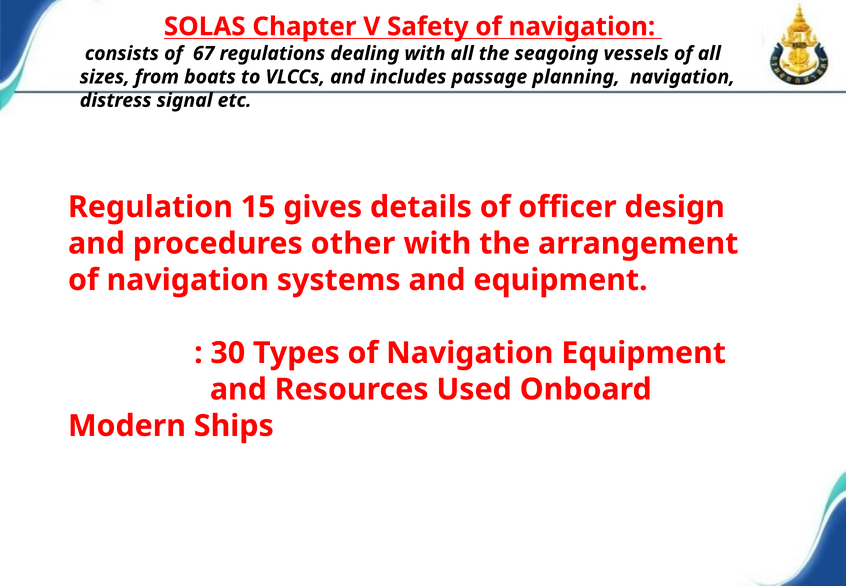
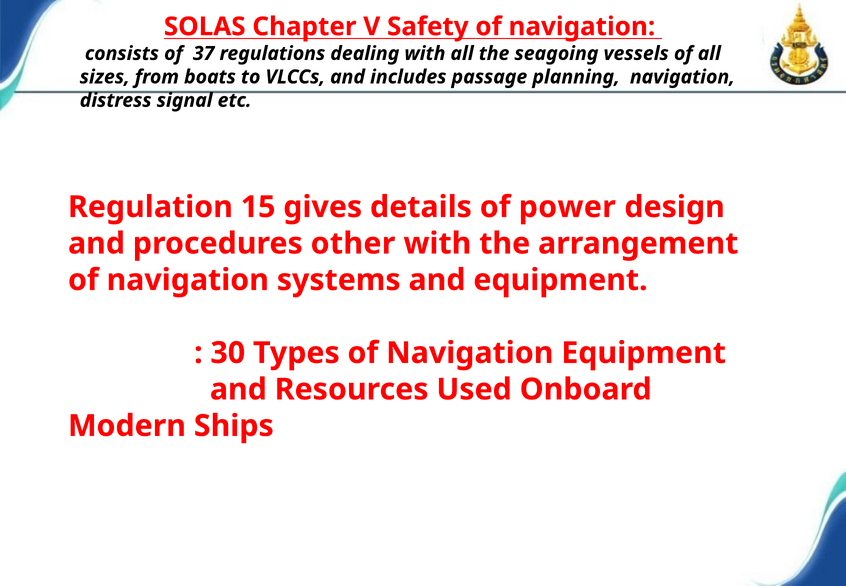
67: 67 -> 37 (204, 53)
officer: officer -> power (567, 207)
